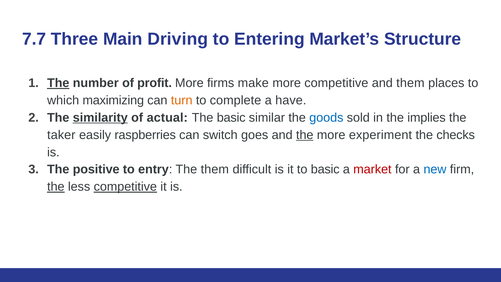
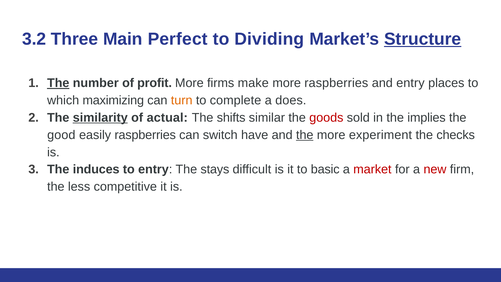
7.7: 7.7 -> 3.2 (34, 39)
Driving: Driving -> Perfect (178, 39)
Entering: Entering -> Dividing (269, 39)
Structure underline: none -> present (423, 39)
more competitive: competitive -> raspberries (336, 83)
and them: them -> entry (410, 83)
have: have -> does (291, 100)
The basic: basic -> shifts (231, 118)
goods colour: blue -> red (326, 118)
taker: taker -> good (61, 135)
goes: goes -> have (255, 135)
positive: positive -> induces (96, 169)
The them: them -> stays (215, 169)
new colour: blue -> red (435, 169)
the underline: present -> none (56, 187)
competitive underline: present -> none (125, 187)
